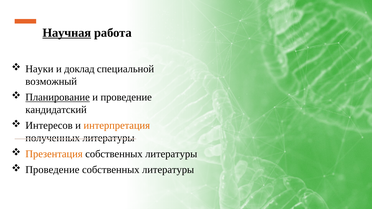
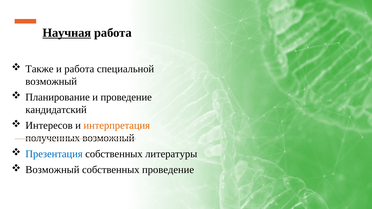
Науки: Науки -> Также (39, 69)
и доклад: доклад -> работа (79, 69)
Планирование underline: present -> none (58, 97)
полученных литературы: литературы -> возможный (108, 138)
Презентация colour: orange -> blue (54, 154)
Проведение: Проведение -> Возможный (52, 170)
литературы: литературы -> проведение (168, 170)
